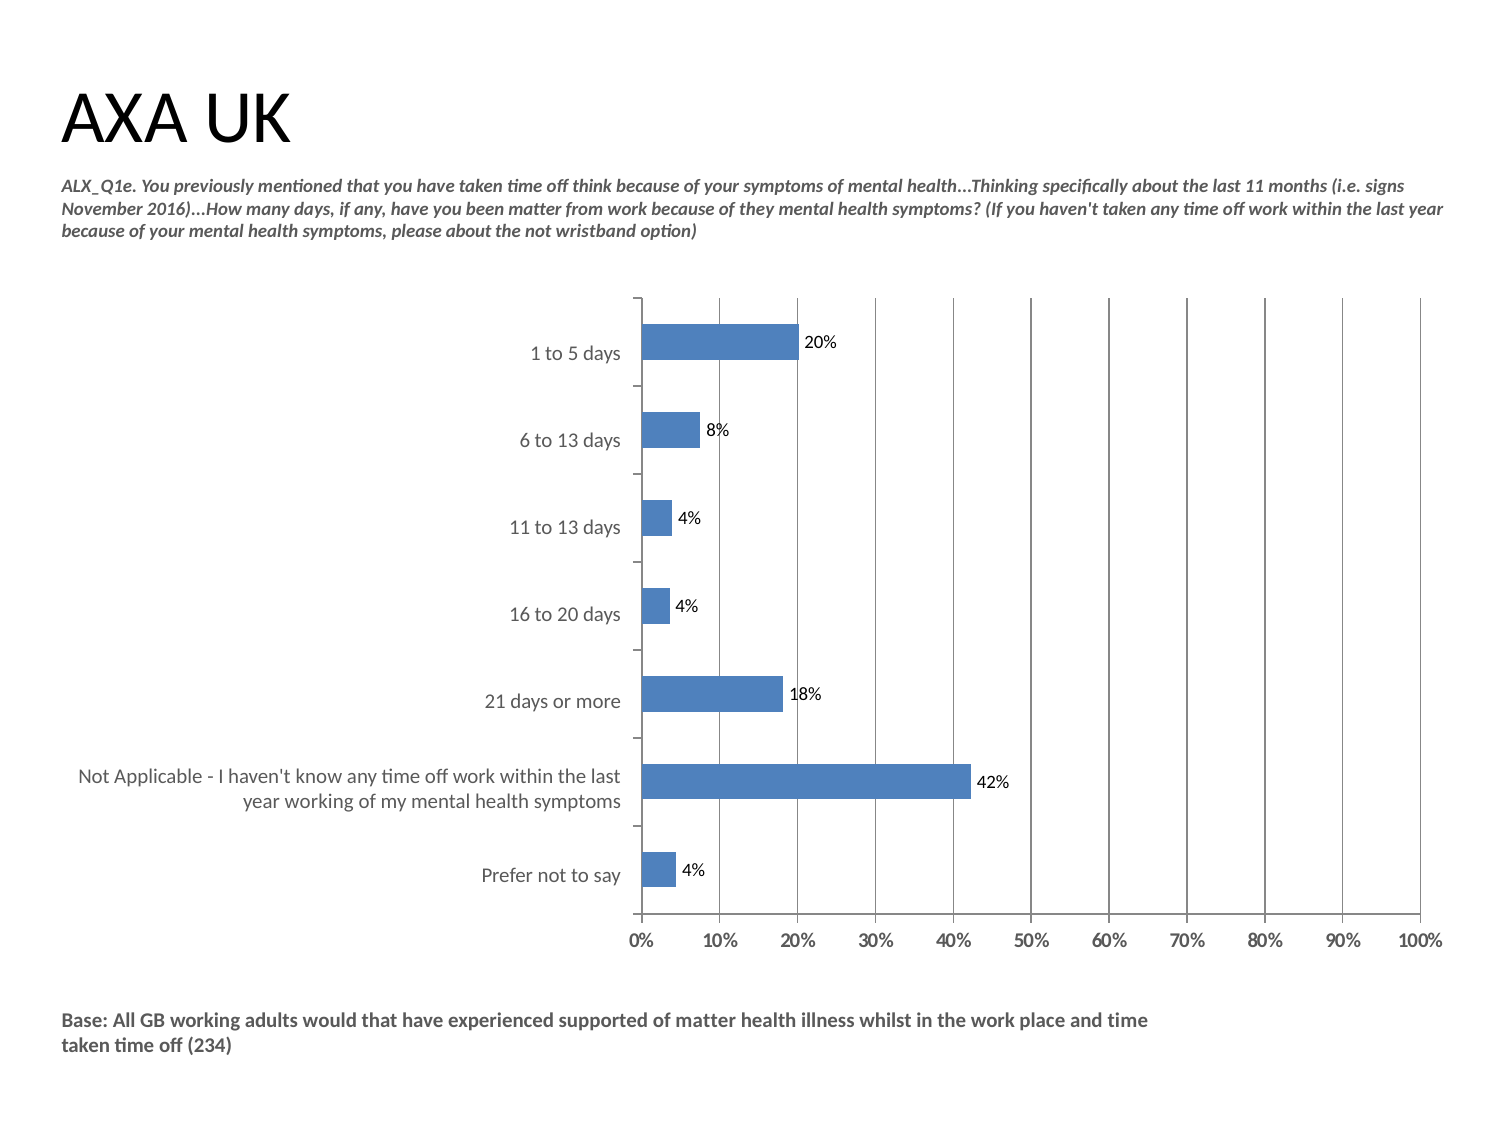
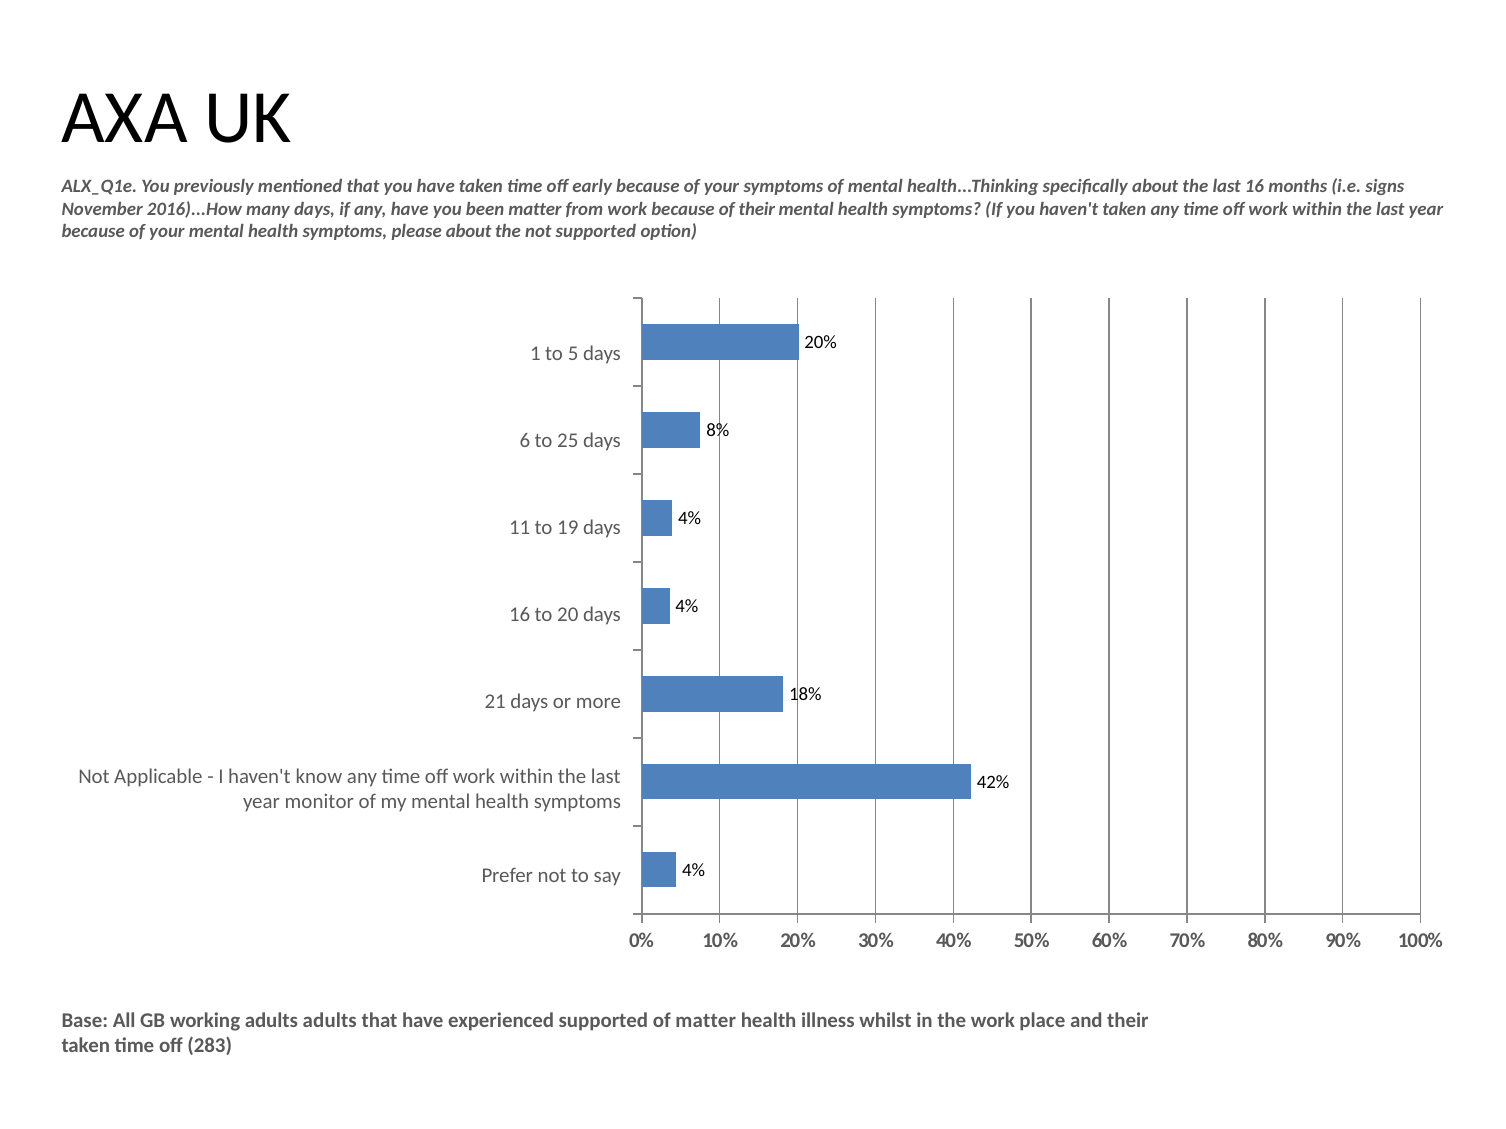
think: think -> early (592, 186)
last 11: 11 -> 16 (1254, 186)
of they: they -> their (757, 209)
not wristband: wristband -> supported (596, 232)
6 to 13: 13 -> 25 (568, 441)
11 to 13: 13 -> 19 (568, 528)
year working: working -> monitor (319, 802)
adults would: would -> adults (330, 1021)
and time: time -> their (1128, 1021)
234: 234 -> 283 (210, 1046)
